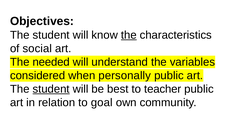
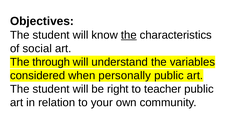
needed: needed -> through (51, 62)
student underline: present -> none (51, 89)
best: best -> right (118, 89)
goal: goal -> your (102, 103)
